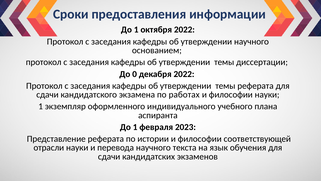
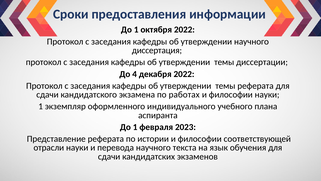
основанием: основанием -> диссертация (157, 50)
0: 0 -> 4 (135, 74)
